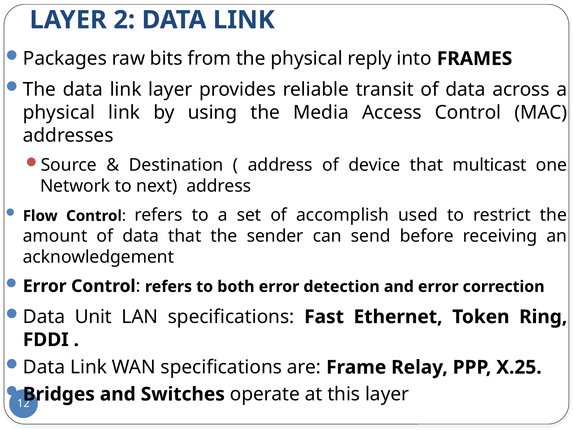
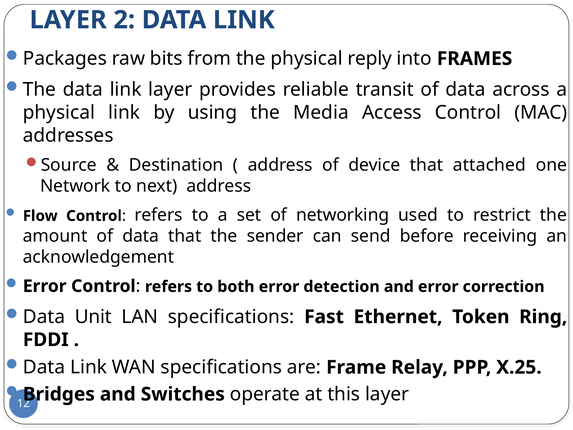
multicast: multicast -> attached (489, 165)
accomplish: accomplish -> networking (343, 215)
